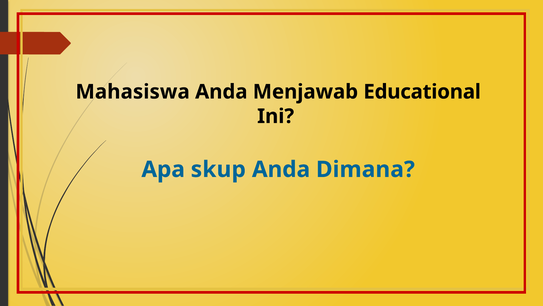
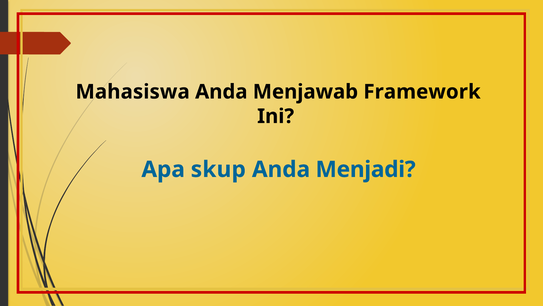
Educational: Educational -> Framework (422, 92)
Dimana: Dimana -> Menjadi (366, 169)
